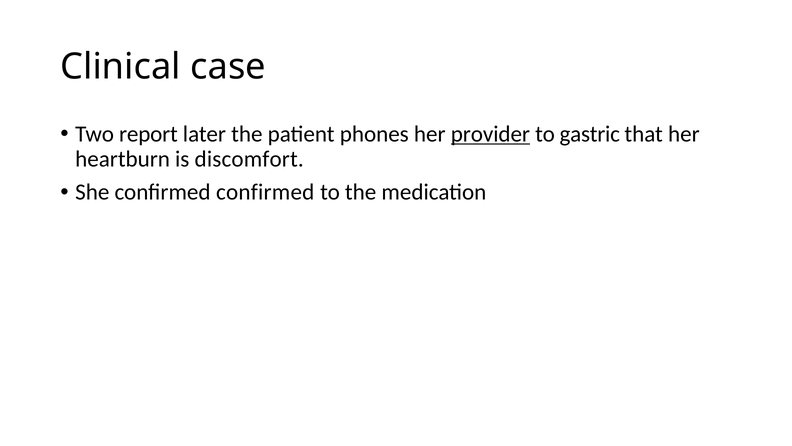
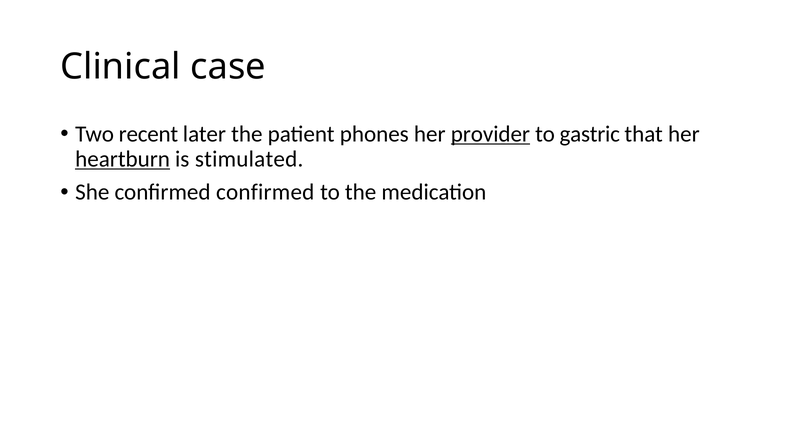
report: report -> recent (148, 134)
heartburn underline: none -> present (123, 159)
discomfort: discomfort -> stimulated (249, 159)
